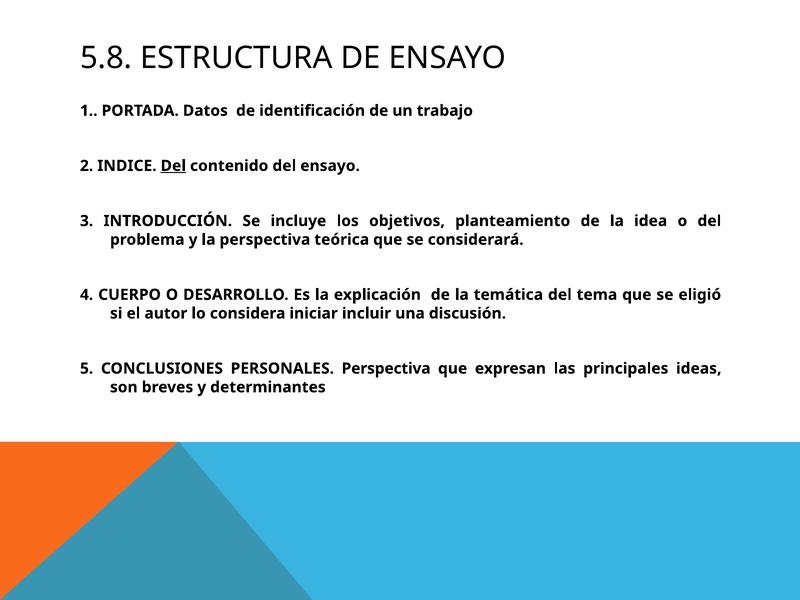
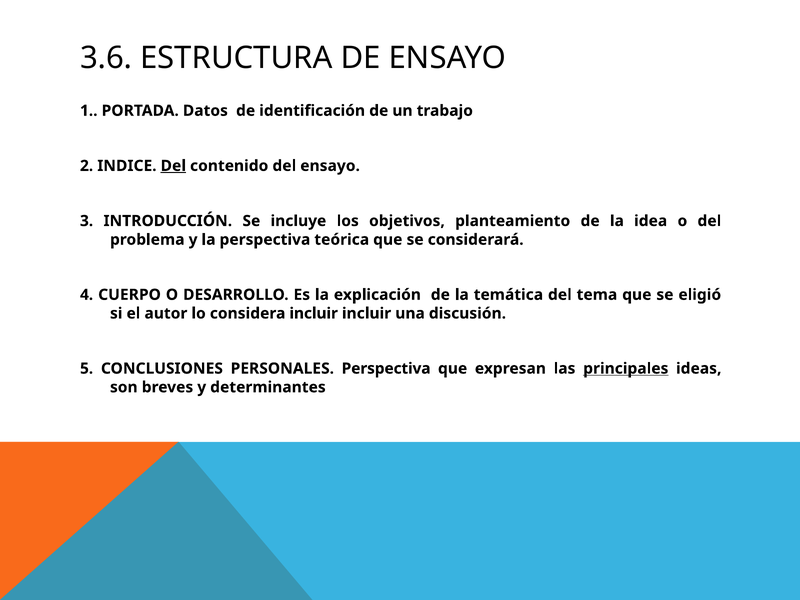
5.8: 5.8 -> 3.6 (106, 58)
considera iniciar: iniciar -> incluir (314, 313)
principales underline: none -> present (626, 369)
